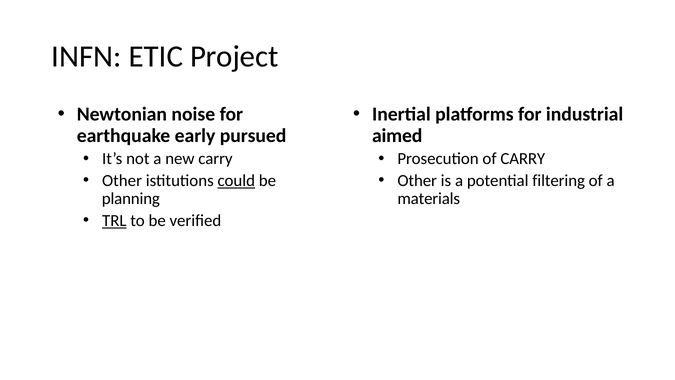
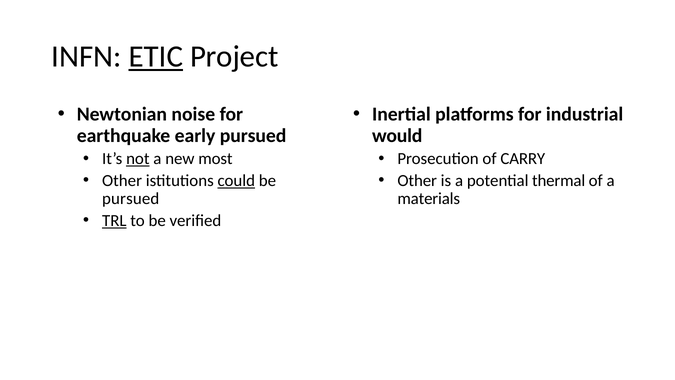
ETIC underline: none -> present (156, 57)
aimed: aimed -> would (397, 135)
not underline: none -> present (138, 159)
new carry: carry -> most (215, 159)
filtering: filtering -> thermal (559, 180)
planning: planning -> pursued (131, 199)
